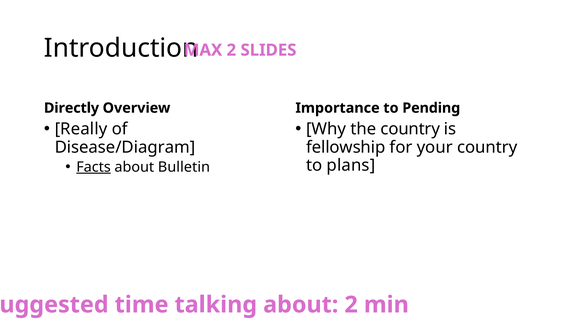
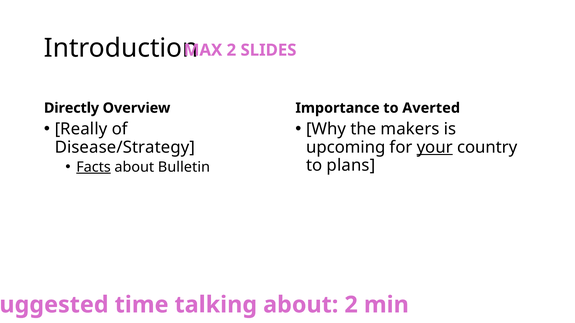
Pending: Pending -> Averted (431, 108)
the country: country -> makers (410, 129)
Disease/Diagram: Disease/Diagram -> Disease/Strategy (125, 147)
fellowship: fellowship -> upcoming (346, 147)
your underline: none -> present (435, 147)
